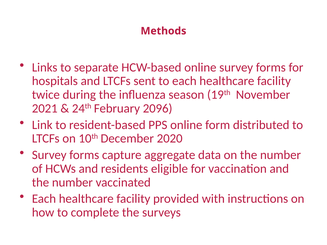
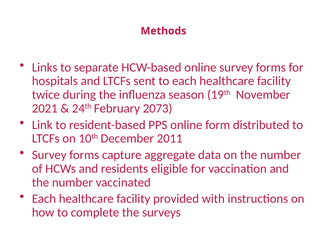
2096: 2096 -> 2073 (158, 109)
2020: 2020 -> 2011 (170, 139)
